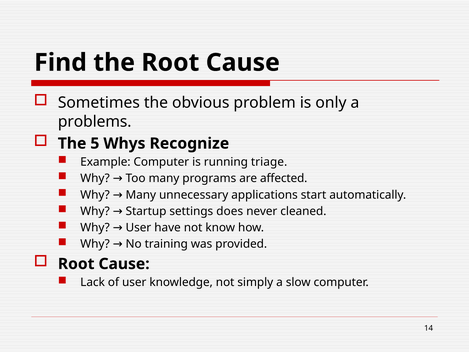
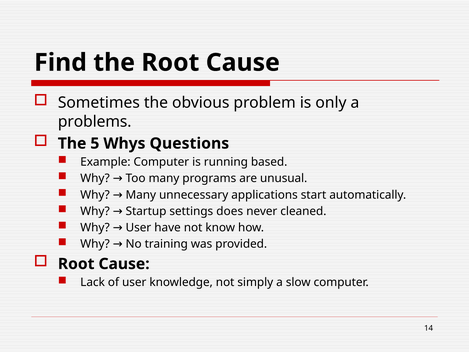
Recognize: Recognize -> Questions (189, 143)
triage: triage -> based (269, 162)
affected: affected -> unusual (284, 178)
